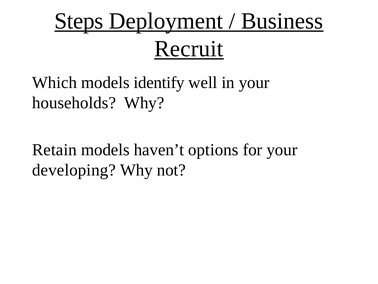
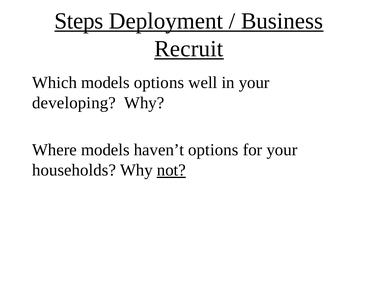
models identify: identify -> options (159, 82)
households: households -> developing (74, 103)
Retain: Retain -> Where (55, 150)
developing: developing -> households (74, 170)
not underline: none -> present (171, 170)
